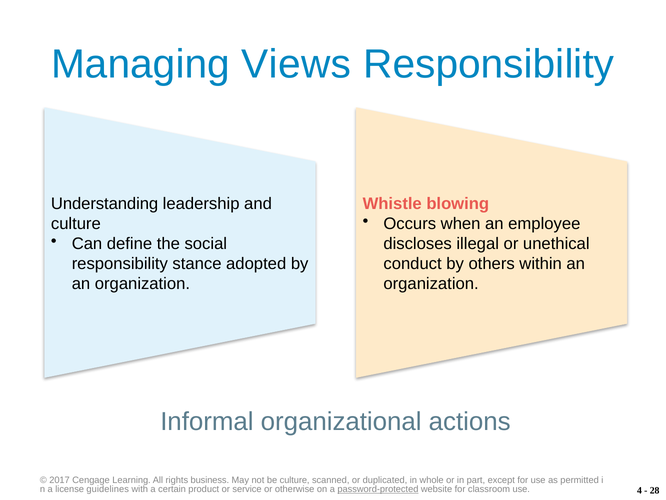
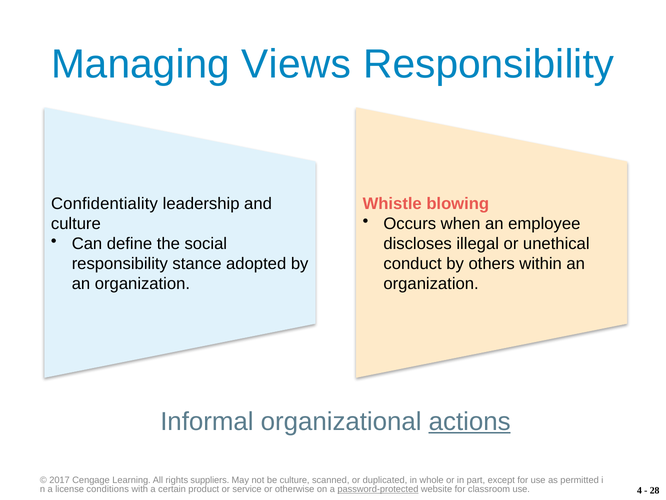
Understanding: Understanding -> Confidentiality (104, 204)
actions underline: none -> present (470, 421)
business: business -> suppliers (210, 480)
guidelines: guidelines -> conditions (108, 489)
